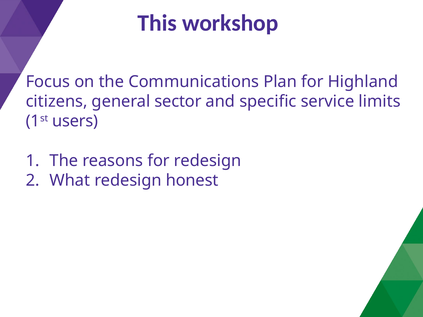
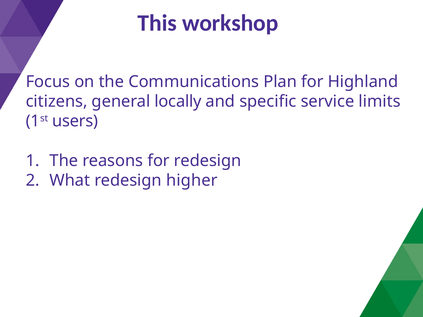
sector: sector -> locally (178, 102)
honest: honest -> higher (192, 181)
